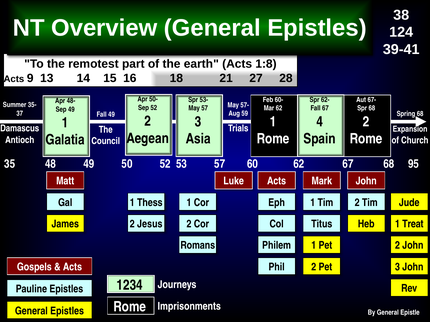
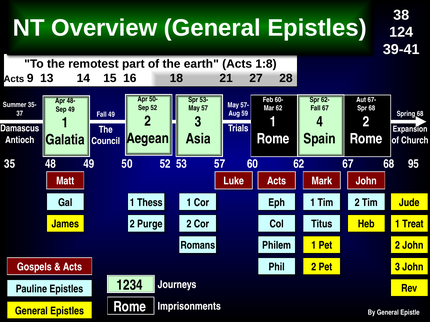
Jesus: Jesus -> Purge (150, 224)
